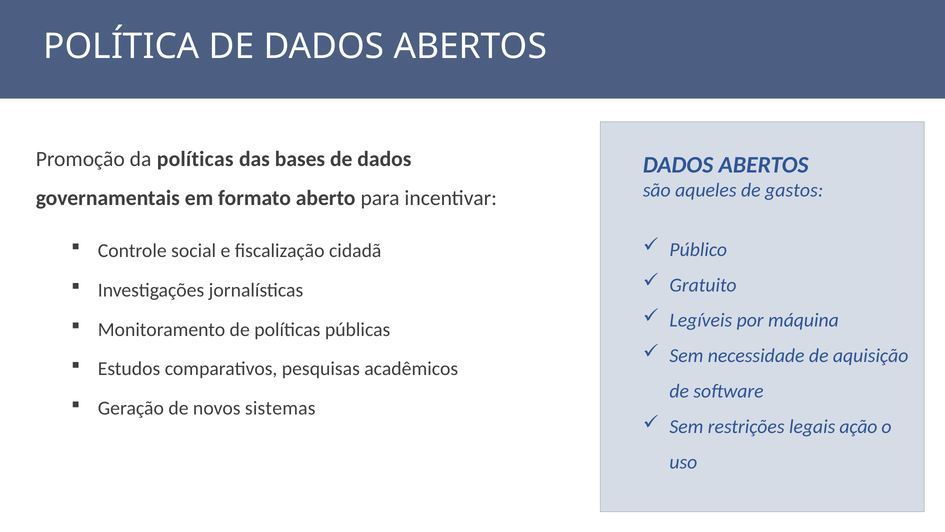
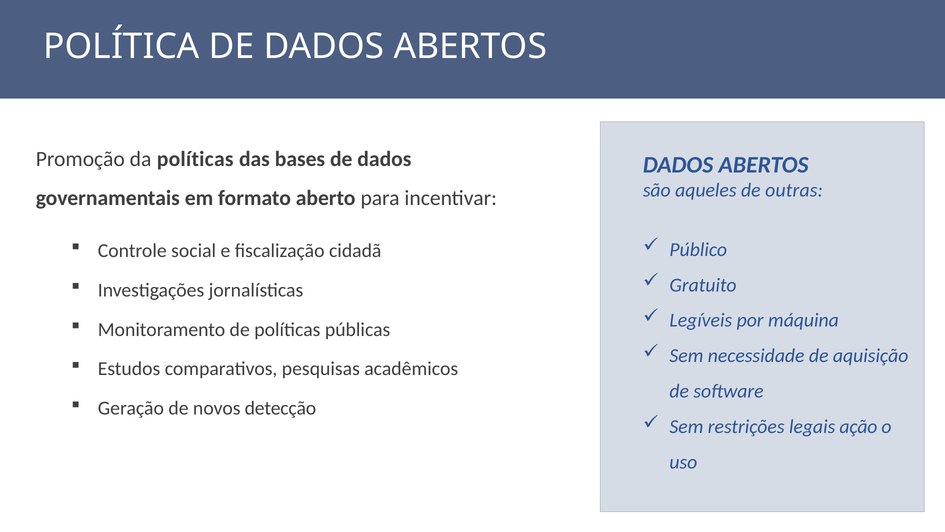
gastos: gastos -> outras (794, 190)
sistemas: sistemas -> detecção (280, 408)
